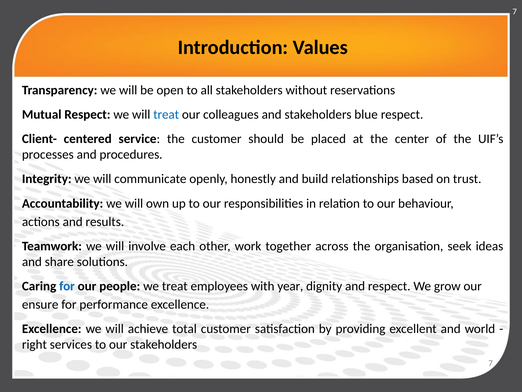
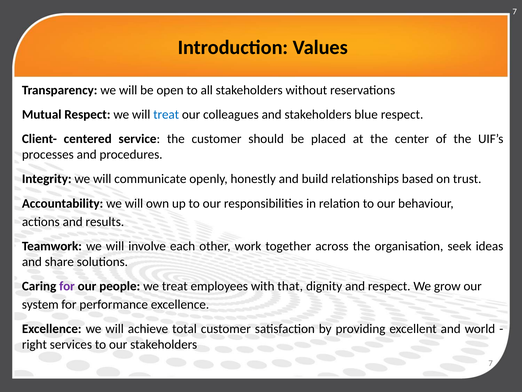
for colour: blue -> purple (67, 286)
year: year -> that (290, 286)
ensure: ensure -> system (40, 304)
